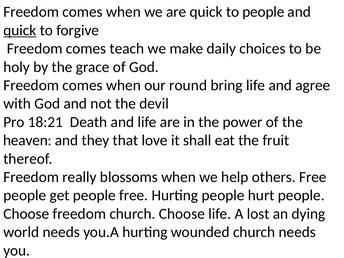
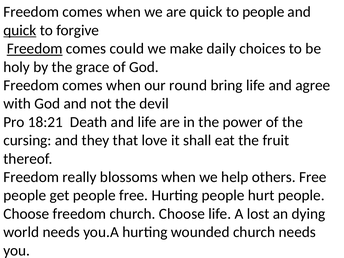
Freedom underline: none -> present (35, 49)
teach: teach -> could (127, 49)
heaven: heaven -> cursing (27, 140)
